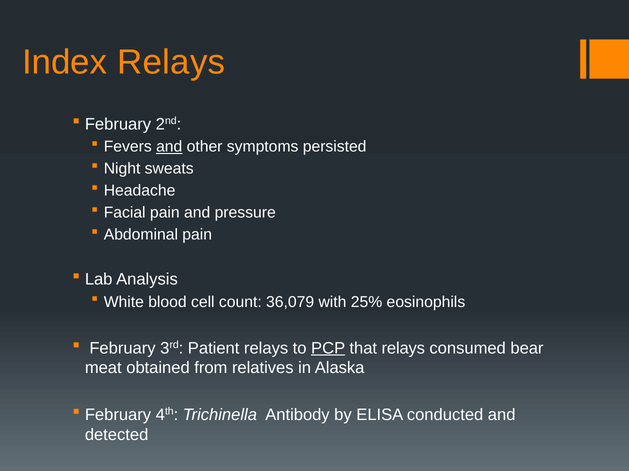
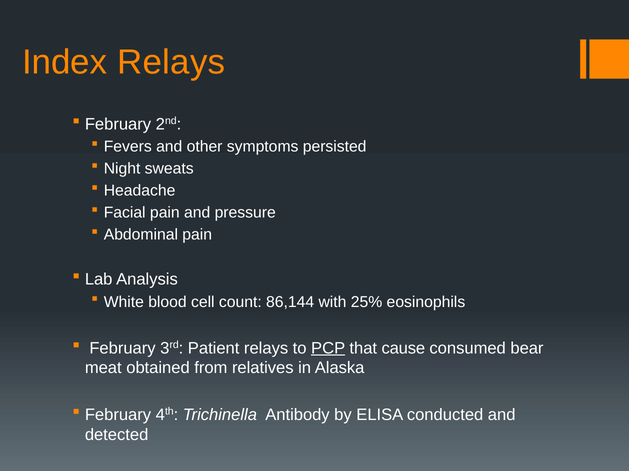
and underline: present -> none (169, 147)
36,079: 36,079 -> 86,144 (290, 302)
that relays: relays -> cause (403, 349)
